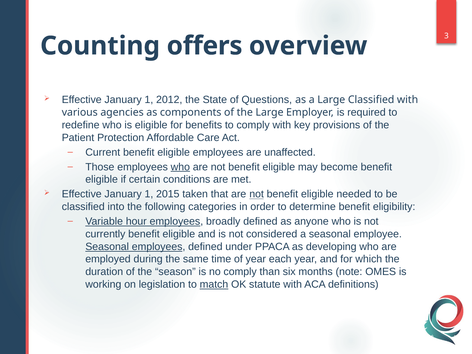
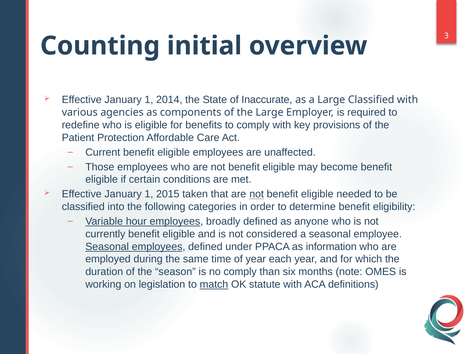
offers: offers -> initial (204, 46)
2012: 2012 -> 2014 (169, 100)
Questions: Questions -> Inaccurate (267, 100)
who underline: present -> none (180, 167)
developing: developing -> information (331, 247)
